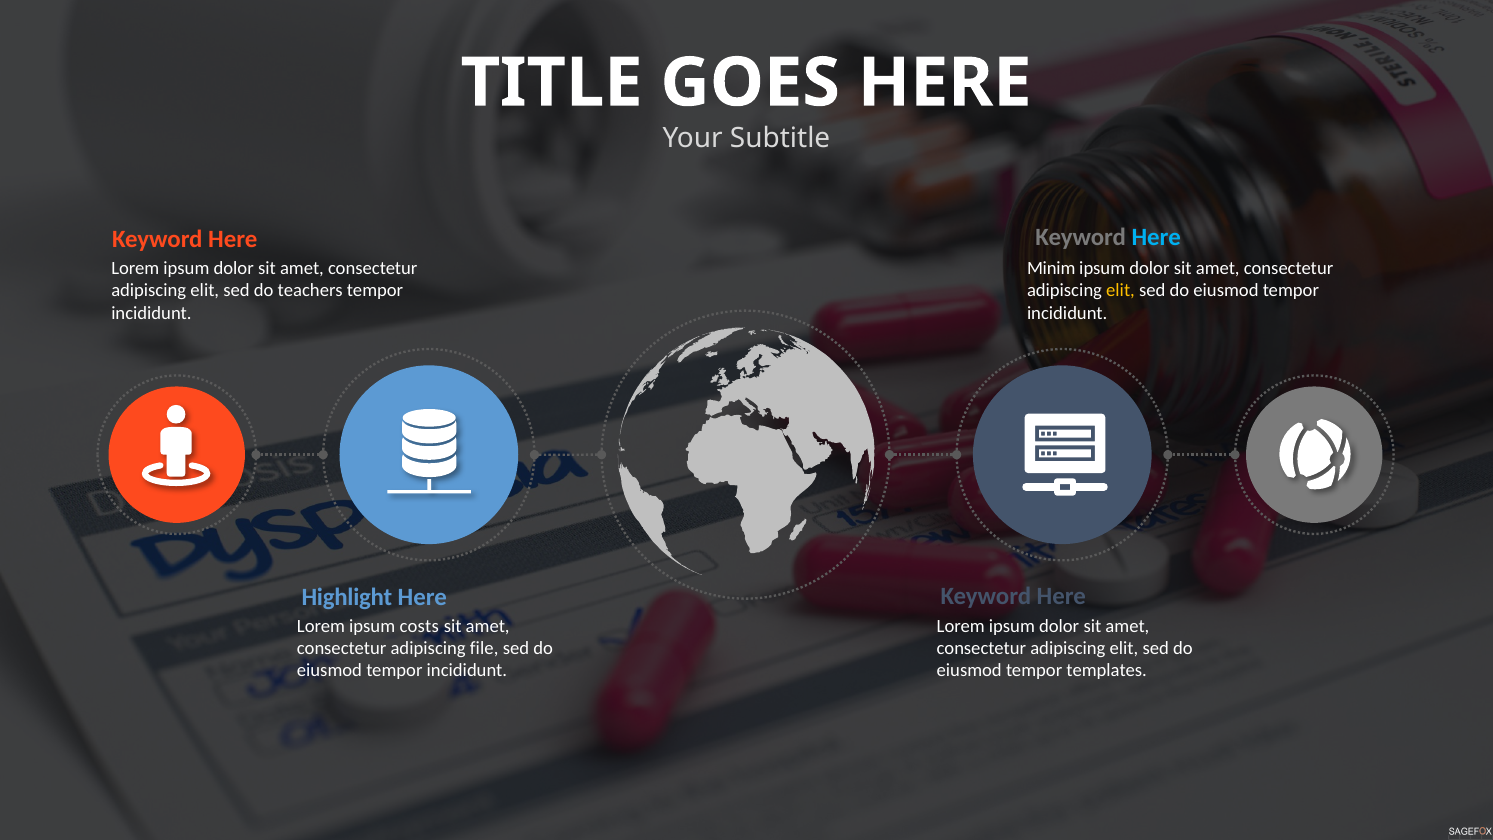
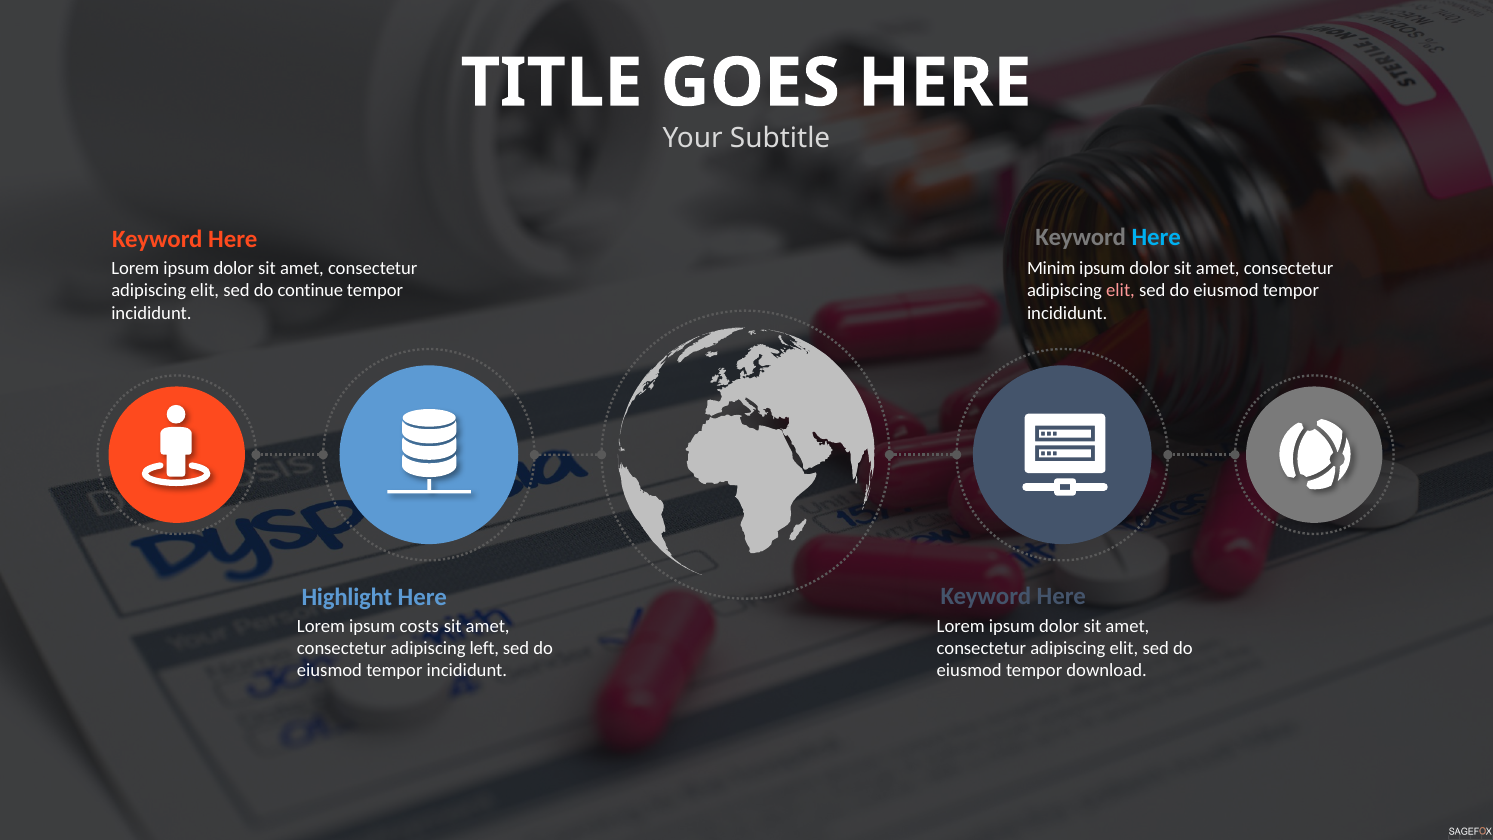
teachers: teachers -> continue (310, 291)
elit colour: yellow -> pink (1121, 291)
file: file -> left (484, 648)
templates: templates -> download (1107, 670)
